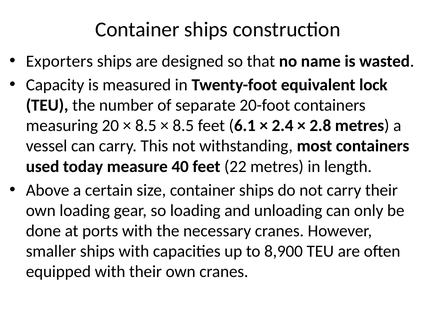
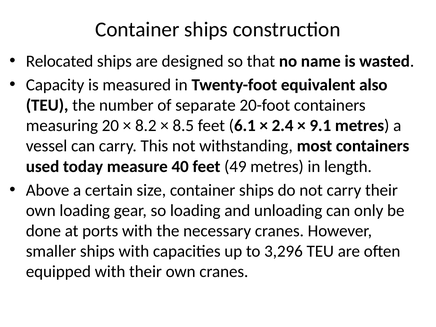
Exporters: Exporters -> Relocated (60, 61)
lock: lock -> also (373, 85)
8.5: 8.5 -> 8.2 (146, 126)
2.8: 2.8 -> 9.1 (320, 126)
22: 22 -> 49 (235, 166)
8,900: 8,900 -> 3,296 (284, 251)
